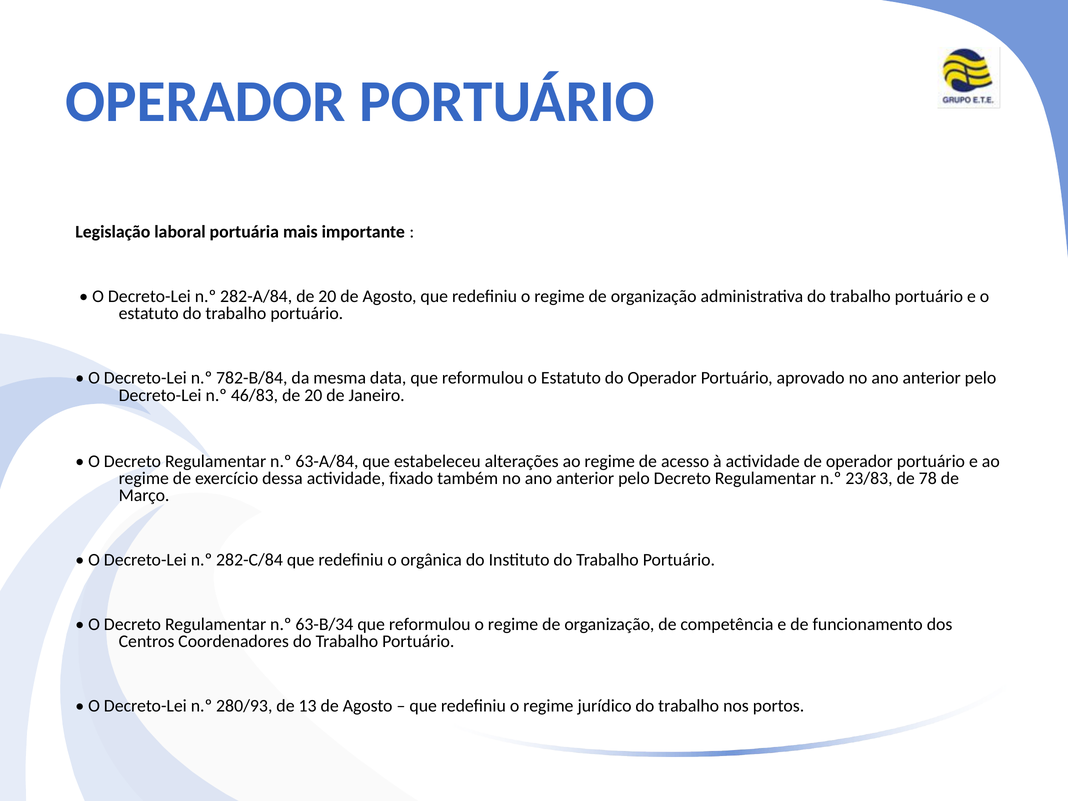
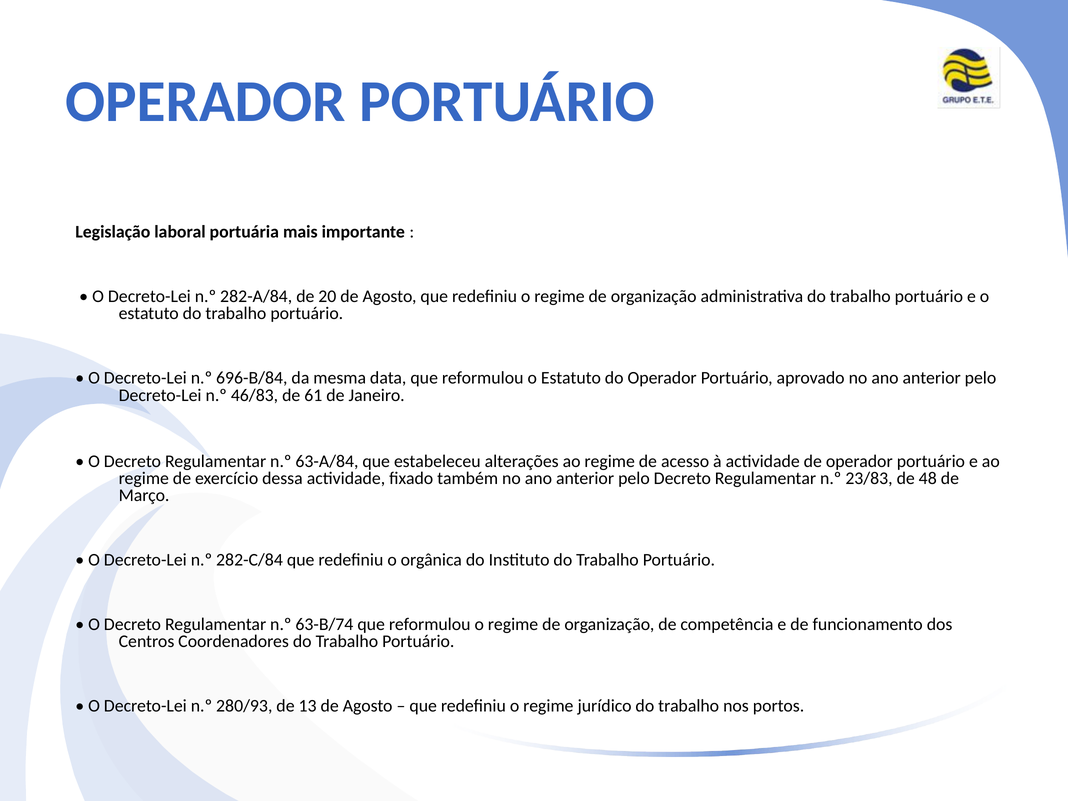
782-B/84: 782-B/84 -> 696-B/84 (252, 378)
46/83 de 20: 20 -> 61 (313, 395)
78: 78 -> 48 (928, 478)
63-B/34: 63-B/34 -> 63-B/74 (324, 624)
